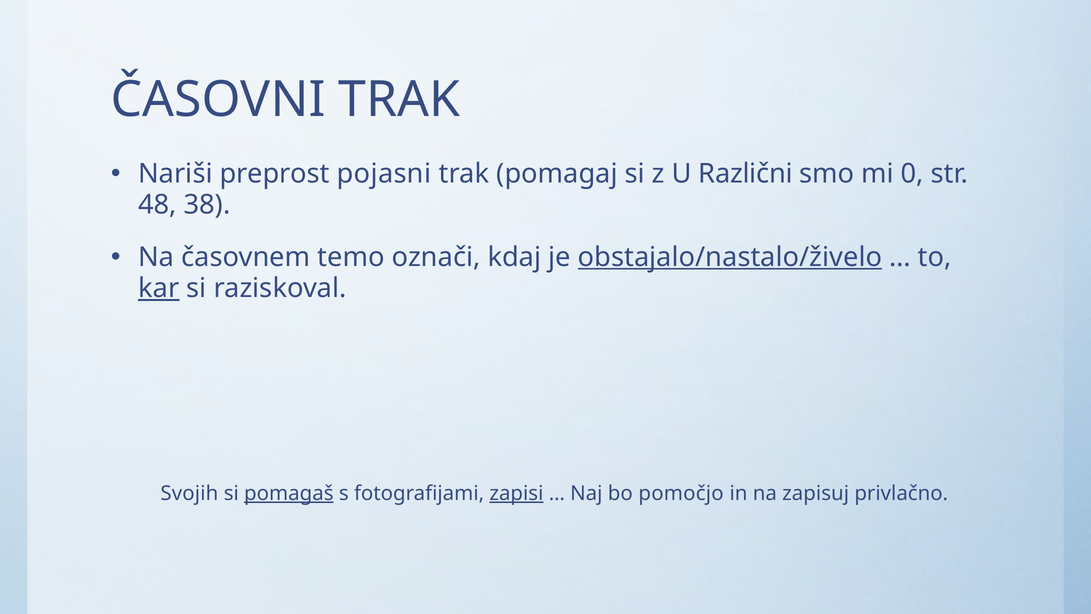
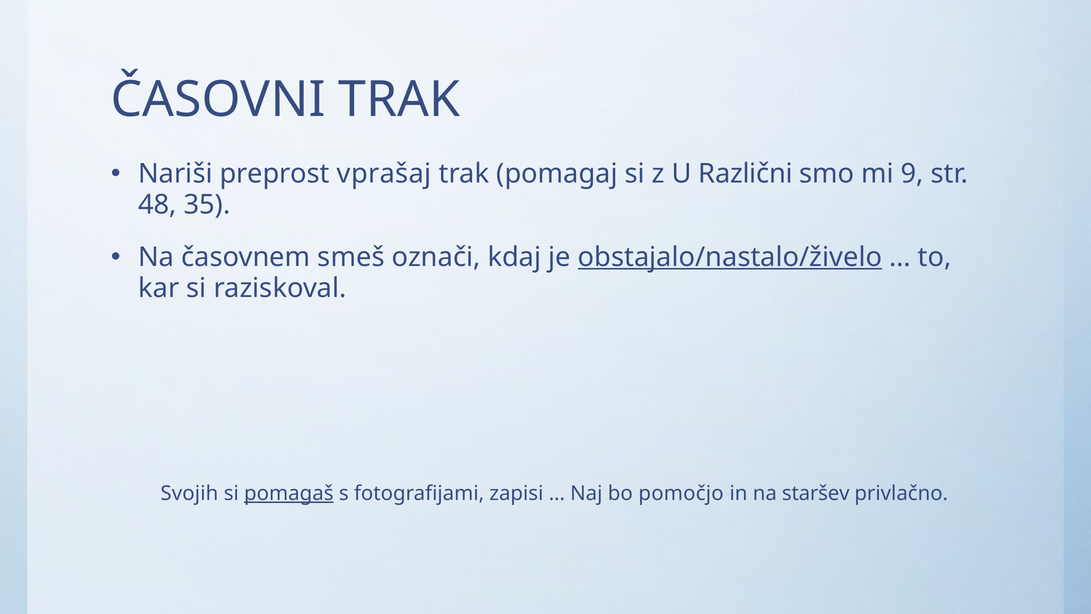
pojasni: pojasni -> vprašaj (384, 174)
0: 0 -> 9 (912, 174)
38: 38 -> 35 (207, 205)
temo: temo -> smeš (351, 257)
kar underline: present -> none (159, 288)
zapisi underline: present -> none (516, 493)
zapisuj: zapisuj -> staršev (816, 493)
